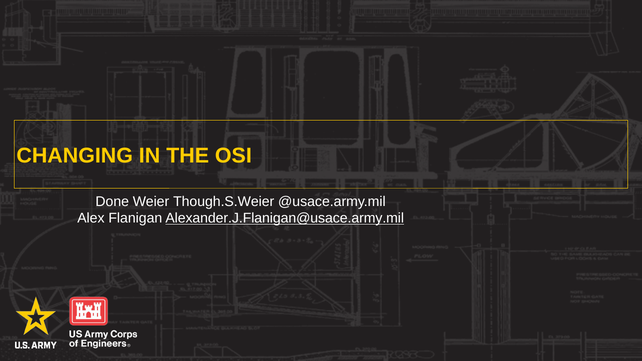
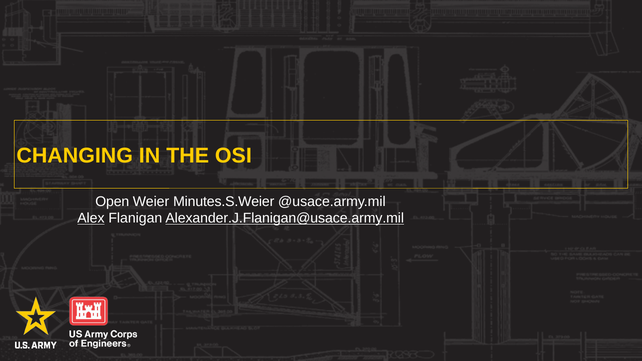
Done: Done -> Open (112, 201)
Though.S.Weier: Though.S.Weier -> Minutes.S.Weier (224, 201)
Alex underline: none -> present (91, 218)
